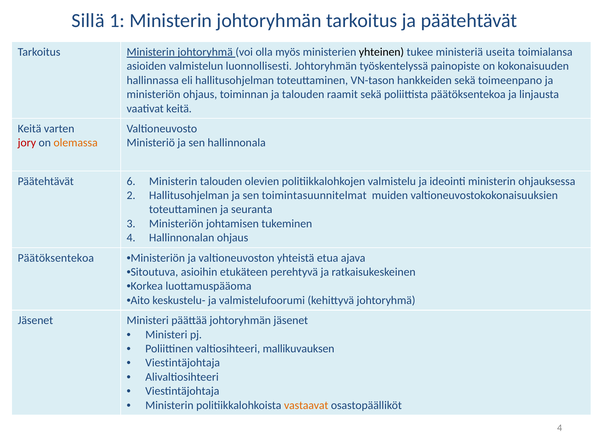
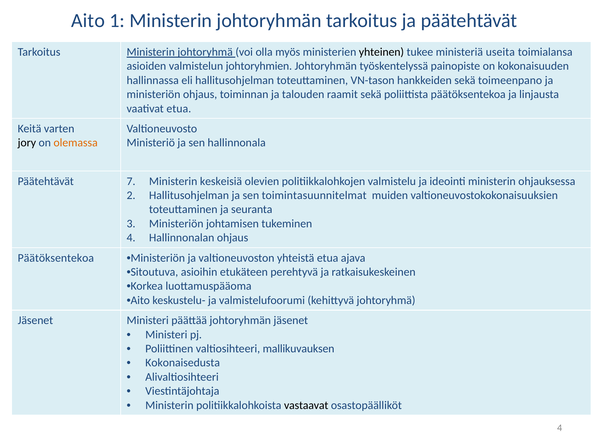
Sillä: Sillä -> Aito (88, 21)
luonnollisesti: luonnollisesti -> johtoryhmien (259, 66)
vaativat keitä: keitä -> etua (179, 109)
jory colour: red -> black (27, 143)
6: 6 -> 7 (131, 181)
Ministerin talouden: talouden -> keskeisiä (221, 181)
Viestintäjohtaja: Viestintäjohtaja -> Kokonaisedusta (183, 363)
vastaavat colour: orange -> black (306, 406)
